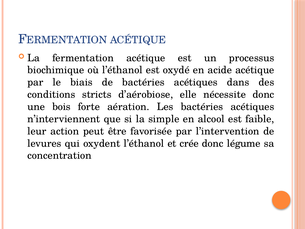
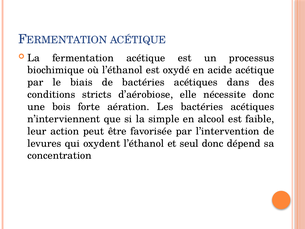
crée: crée -> seul (189, 143)
légume: légume -> dépend (244, 143)
